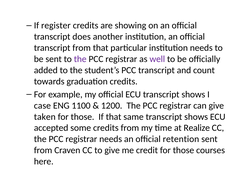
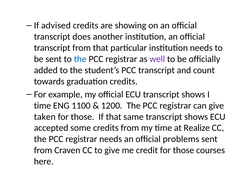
register: register -> advised (56, 25)
the colour: purple -> blue (80, 59)
case: case -> time (42, 106)
retention: retention -> problems (181, 139)
